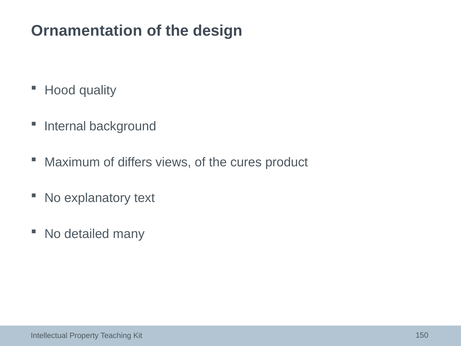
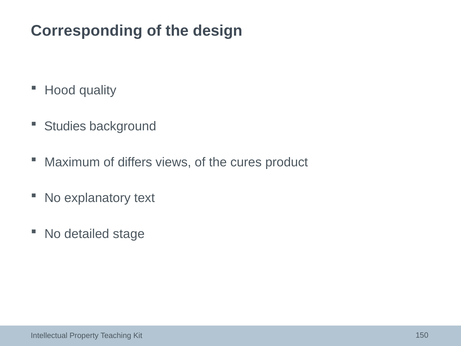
Ornamentation: Ornamentation -> Corresponding (87, 31)
Internal: Internal -> Studies (65, 126)
many: many -> stage (129, 234)
